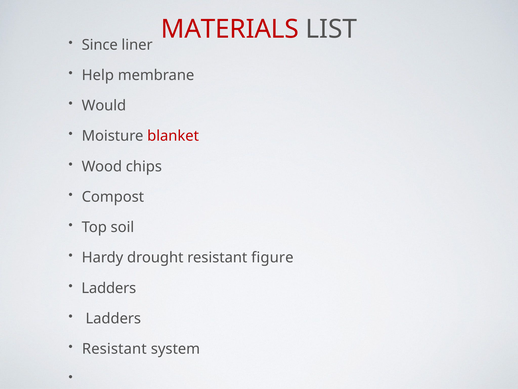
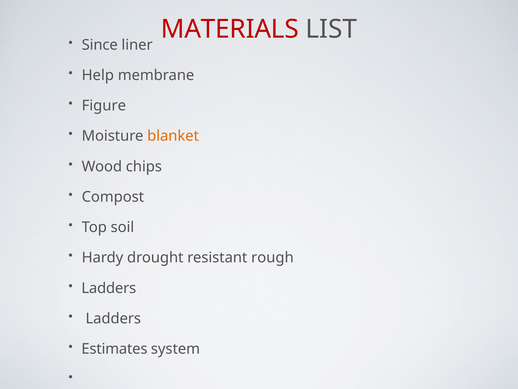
Would: Would -> Figure (104, 106)
blanket colour: red -> orange (173, 136)
figure: figure -> rough (272, 257)
Resistant: Resistant -> Estimates (114, 349)
